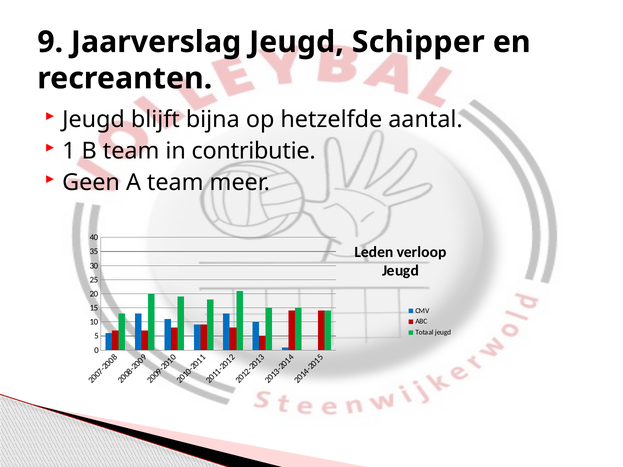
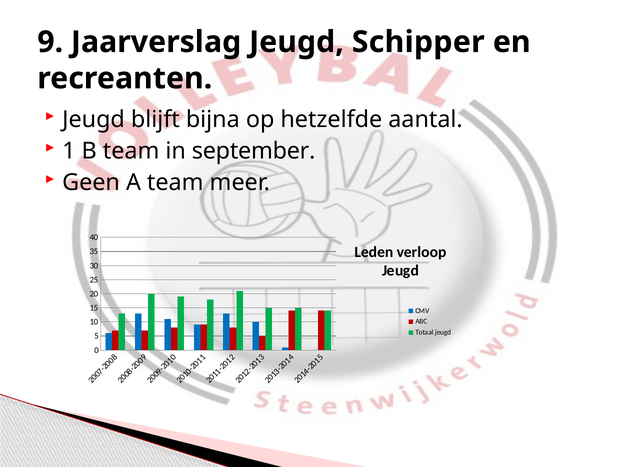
contributie: contributie -> september (254, 151)
